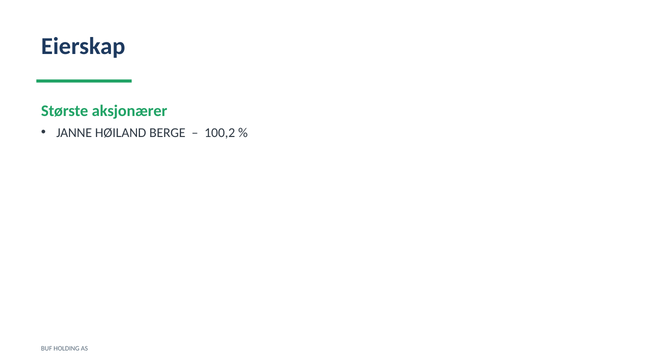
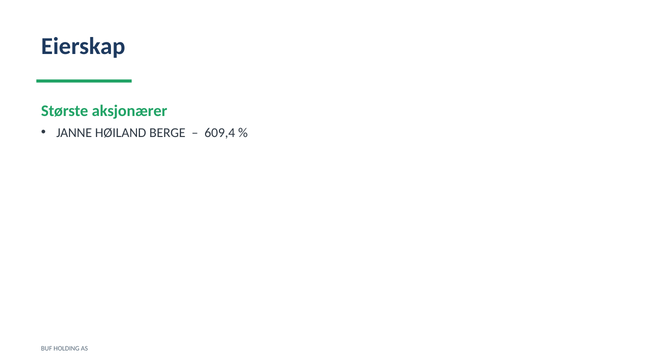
100,2: 100,2 -> 609,4 (220, 133)
